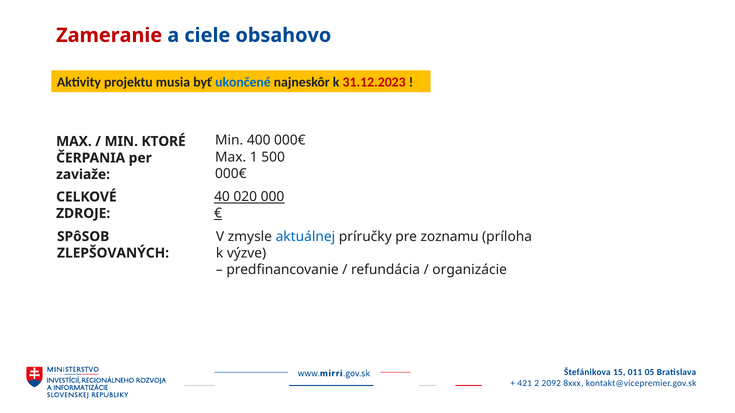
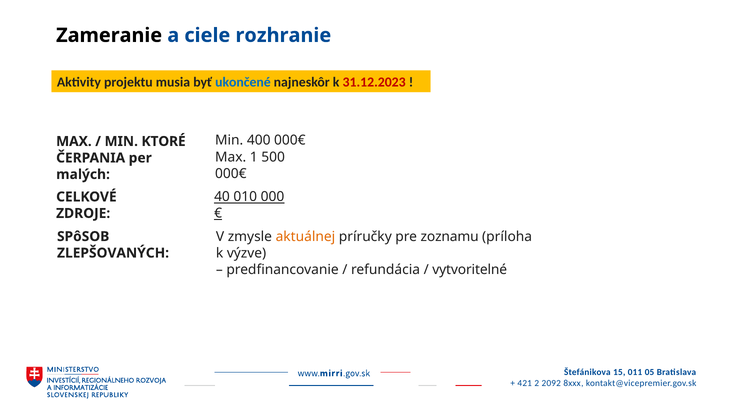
Zameranie colour: red -> black (109, 35)
obsahovo: obsahovo -> rozhranie (283, 35)
zaviaže: zaviaže -> malých (83, 175)
020: 020 -> 010 (245, 197)
aktuálnej colour: blue -> orange (305, 237)
organizácie: organizácie -> vytvoritelné (470, 270)
